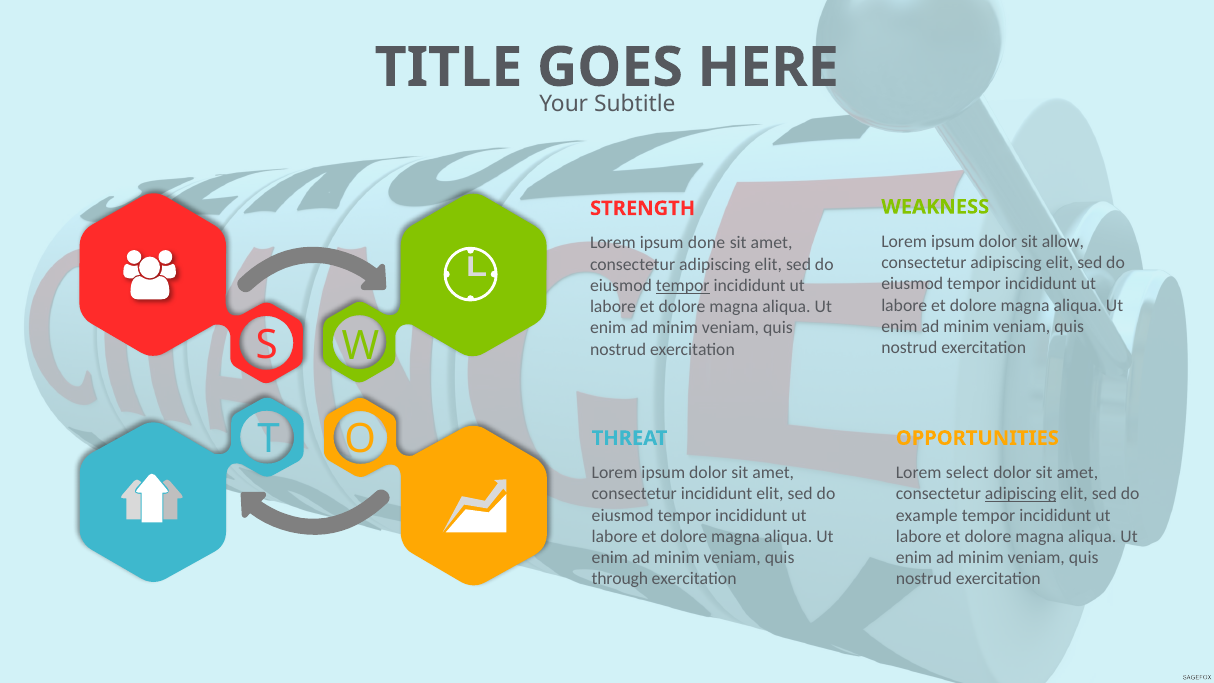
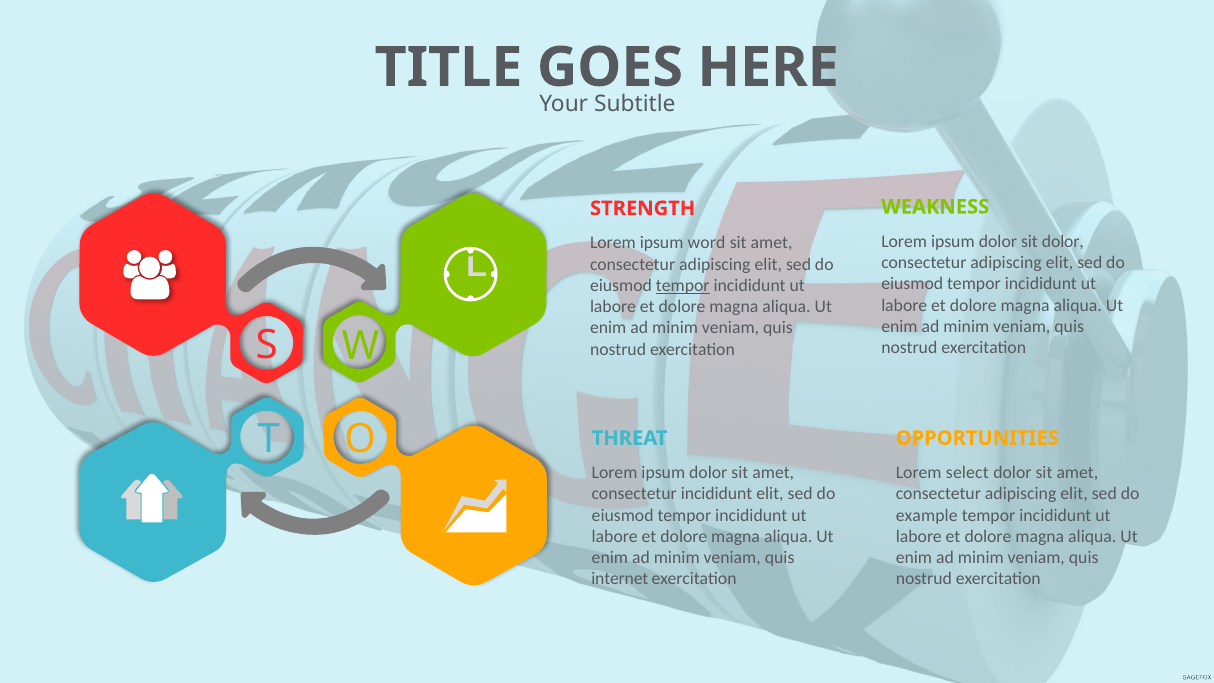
sit allow: allow -> dolor (1063, 242)
done: done -> word (707, 243)
adipiscing underline: present -> none (1021, 494)
through: through -> internet (620, 579)
